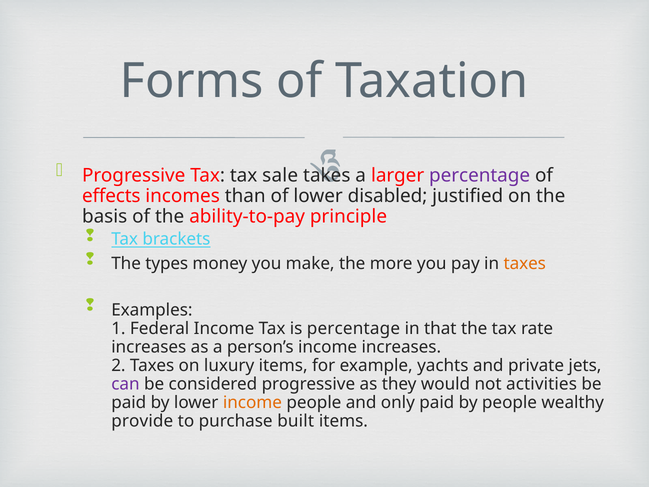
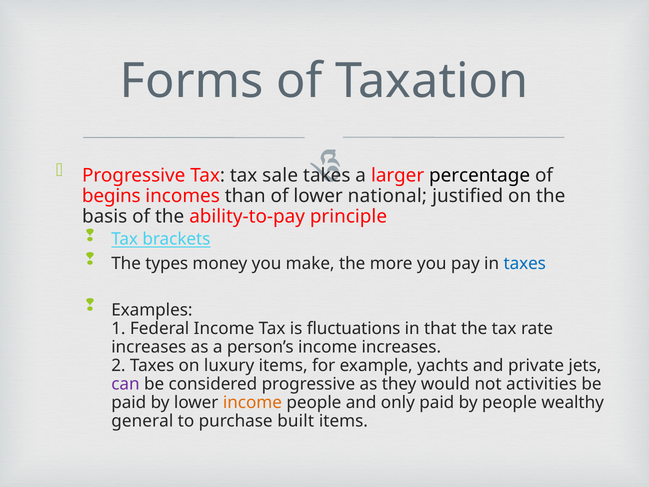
percentage colour: purple -> black (480, 175)
effects: effects -> begins (111, 196)
disabled: disabled -> national (387, 196)
taxes colour: orange -> blue (525, 264)
is percentage: percentage -> fluctuations (354, 328)
provide: provide -> general (142, 421)
